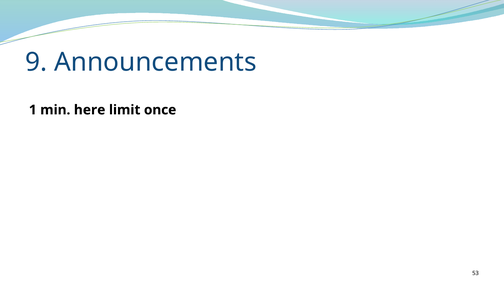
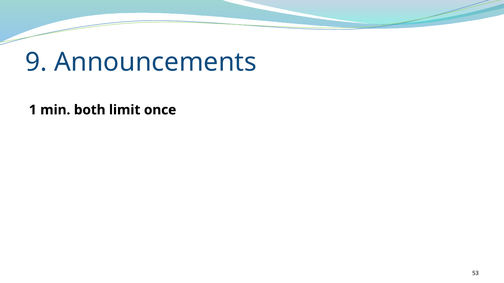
here: here -> both (90, 110)
